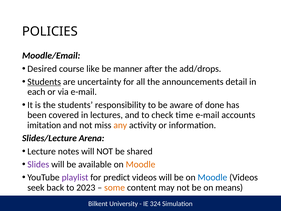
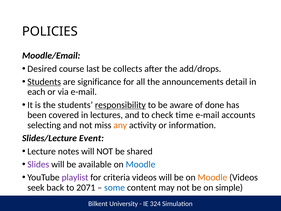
like: like -> last (93, 69)
manner: manner -> collects (128, 69)
uncertainty: uncertainty -> significance (99, 82)
responsibility underline: none -> present (120, 105)
imitation: imitation -> selecting (44, 125)
Arena: Arena -> Event (91, 138)
Moodle colour: orange -> blue (141, 164)
predict: predict -> criteria (117, 177)
Moodle colour: blue -> orange (212, 177)
2023: 2023 -> 2071 (86, 187)
some colour: orange -> blue (115, 187)
means: means -> simple (229, 187)
